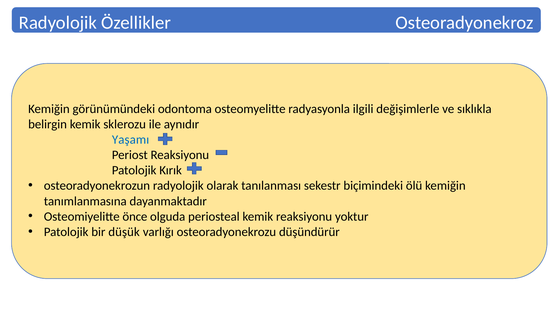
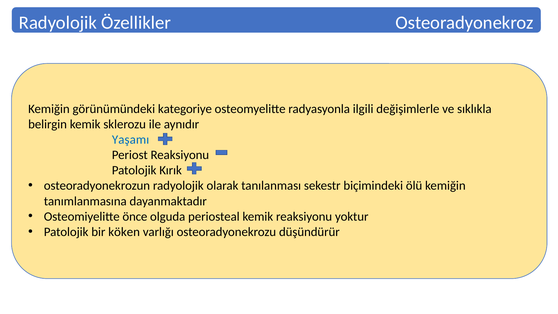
odontoma: odontoma -> kategoriye (185, 109)
düşük: düşük -> köken (124, 232)
